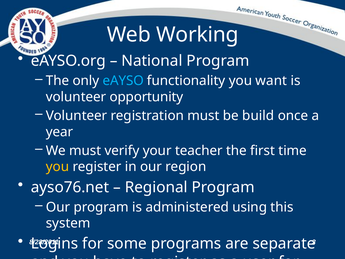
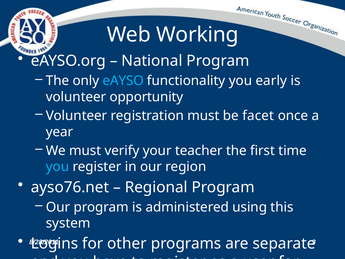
want: want -> early (271, 81)
build: build -> facet (258, 116)
you colour: yellow -> light blue (57, 167)
some: some -> other (127, 243)
